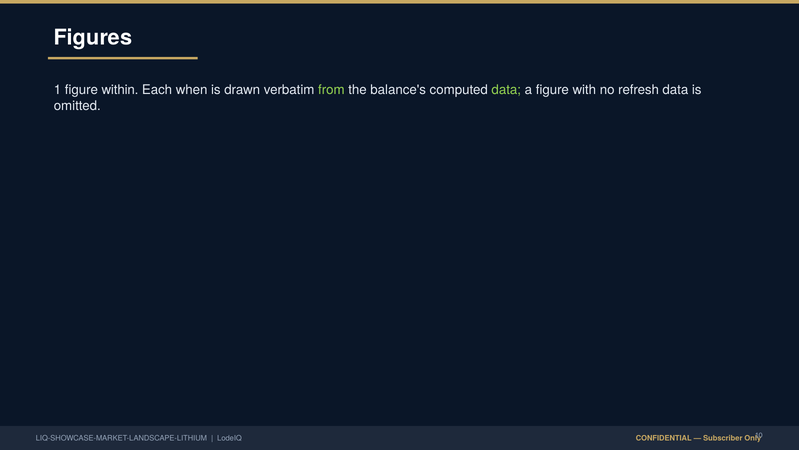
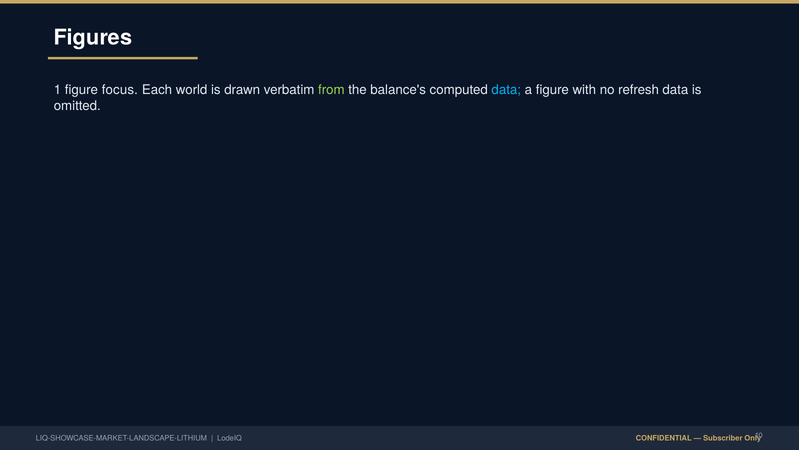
within: within -> focus (120, 90)
when: when -> world (192, 90)
data colour: light green -> light blue (506, 90)
